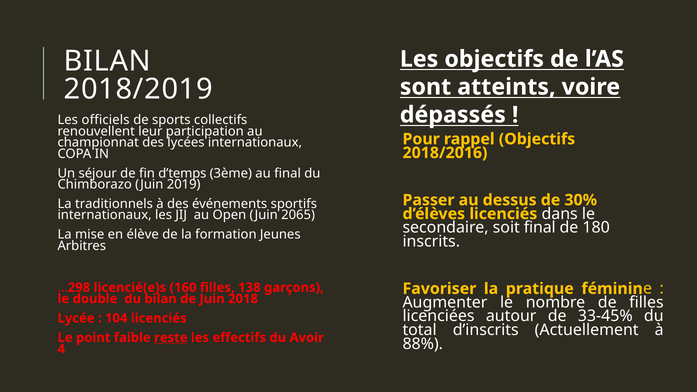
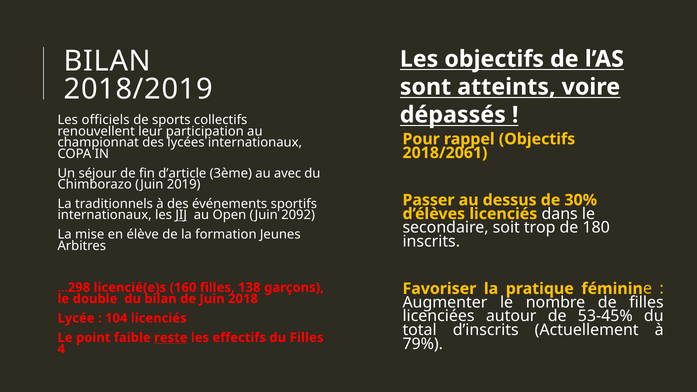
2018/2016: 2018/2016 -> 2018/2061 (445, 153)
d’temps: d’temps -> d’article (182, 173)
au final: final -> avec (288, 173)
JIJ underline: none -> present (181, 215)
2065: 2065 -> 2092 (298, 215)
soit final: final -> trop (540, 228)
33-45%: 33-45% -> 53-45% (605, 316)
du Avoir: Avoir -> Filles (307, 338)
88%: 88% -> 79% (423, 344)
